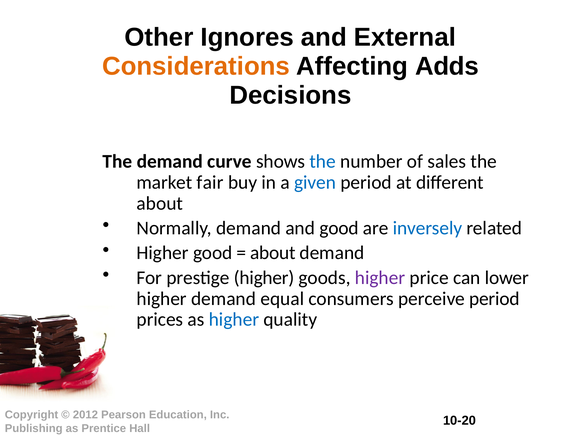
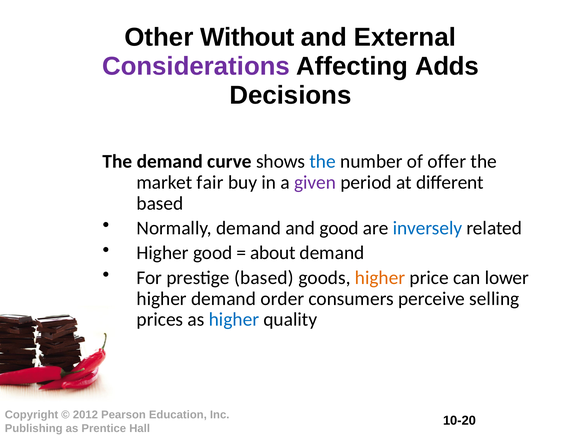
Ignores: Ignores -> Without (247, 37)
Considerations colour: orange -> purple (196, 66)
sales: sales -> offer (447, 161)
given colour: blue -> purple (315, 182)
about: about -> based (160, 203)
prestige higher: higher -> based (264, 278)
higher colour: purple -> orange (380, 278)
equal: equal -> order (282, 298)
perceive period: period -> selling (494, 298)
